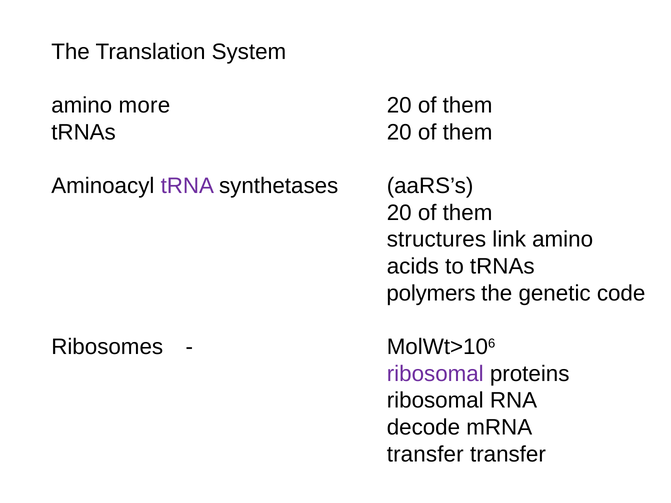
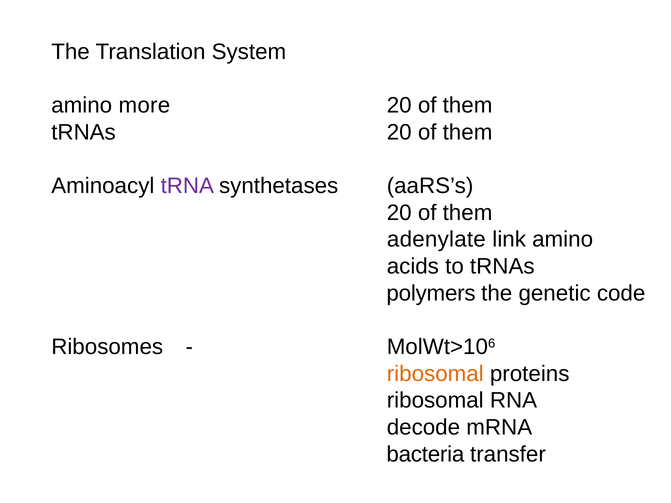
structures: structures -> adenylate (436, 240)
ribosomal colour: purple -> orange (435, 374)
transfer: transfer -> bacteria (425, 454)
